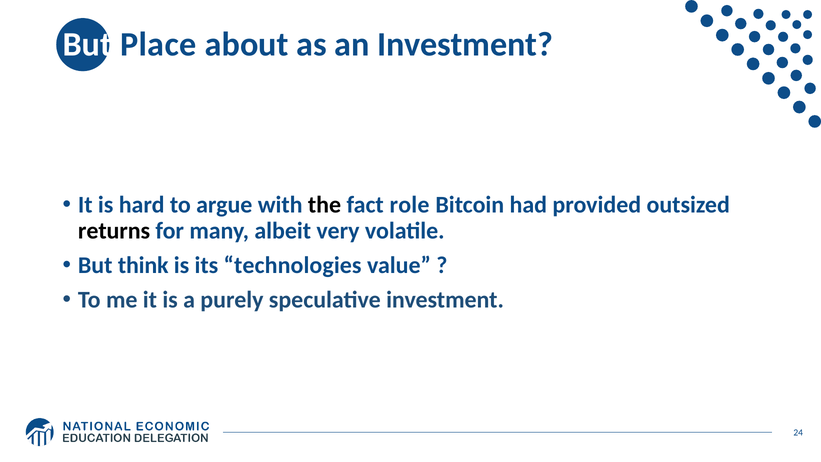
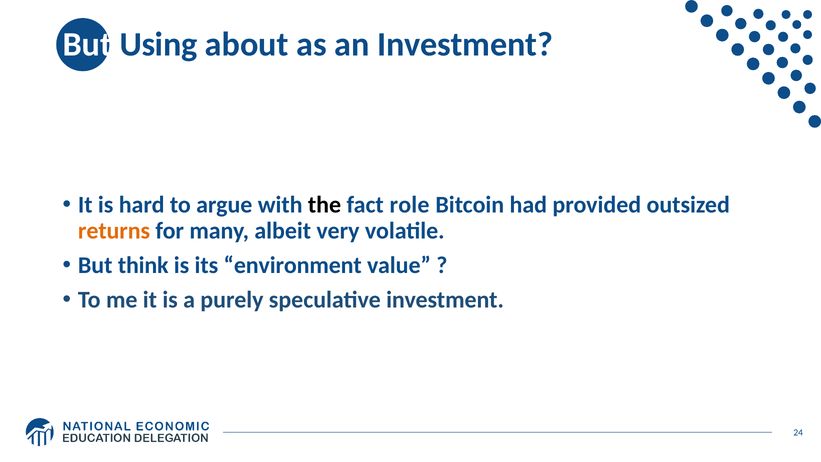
Place: Place -> Using (159, 44)
returns colour: black -> orange (114, 231)
technologies: technologies -> environment (293, 265)
